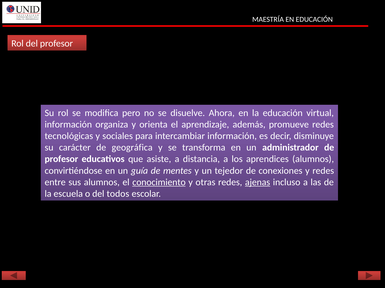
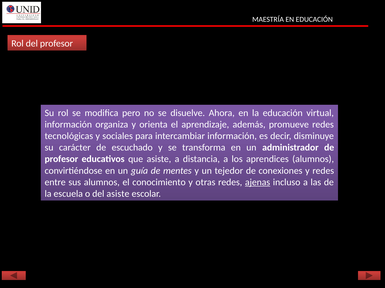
geográfica: geográfica -> escuchado (132, 148)
conocimiento underline: present -> none (159, 183)
del todos: todos -> asiste (118, 194)
